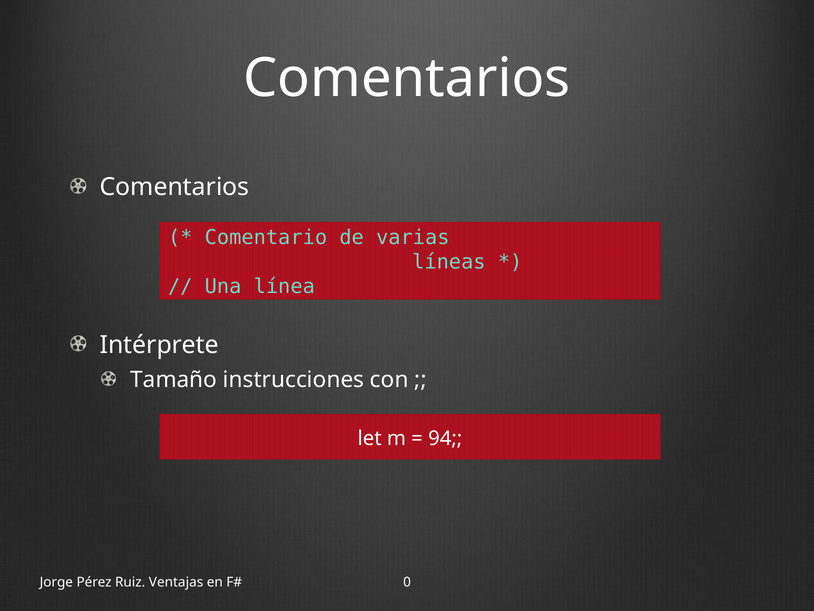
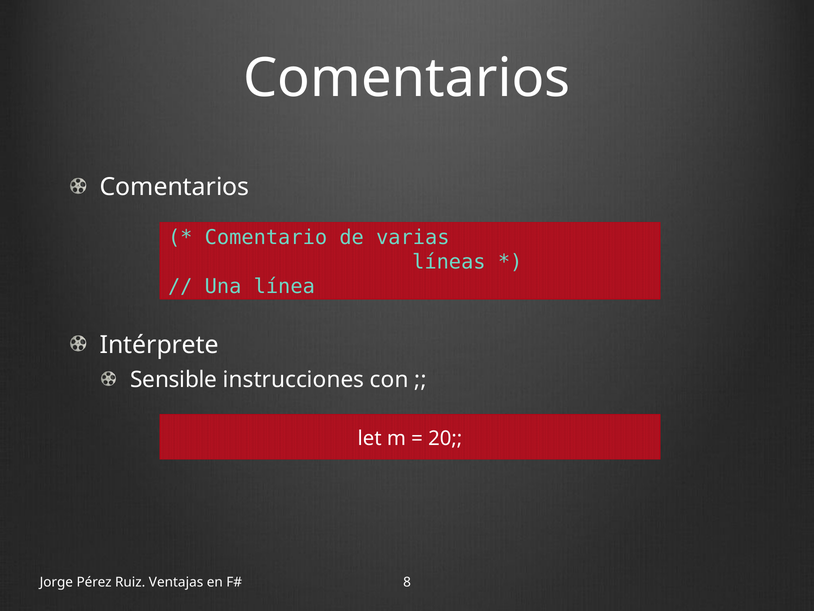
Tamaño: Tamaño -> Sensible (174, 380)
94: 94 -> 20 (445, 438)
0: 0 -> 8 (407, 582)
